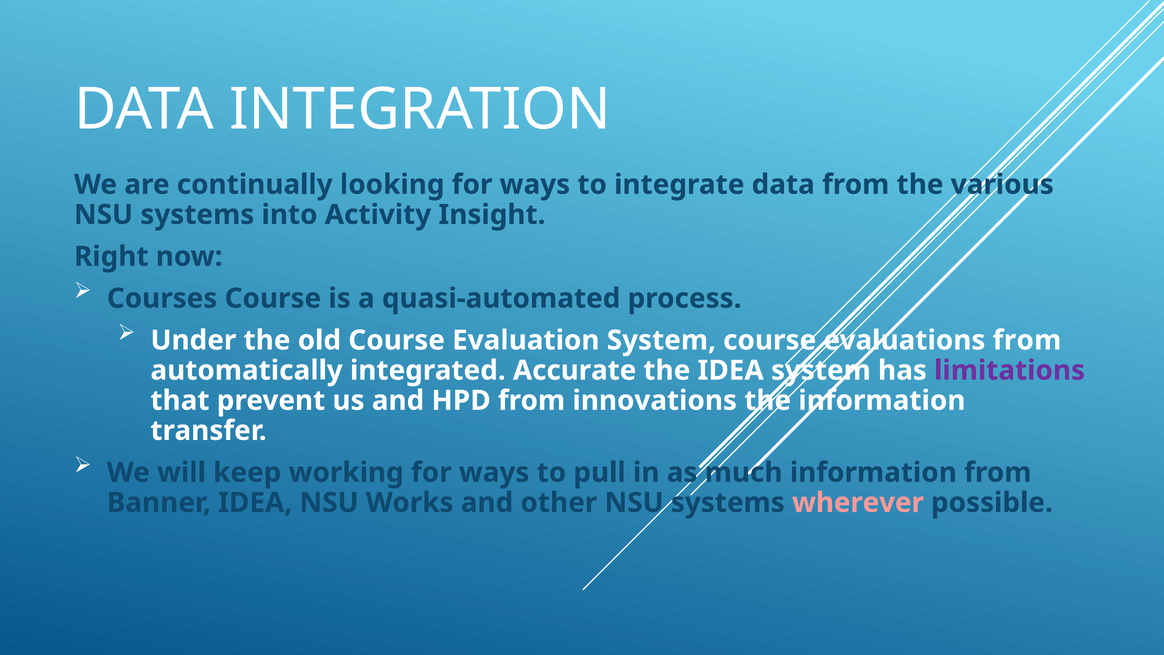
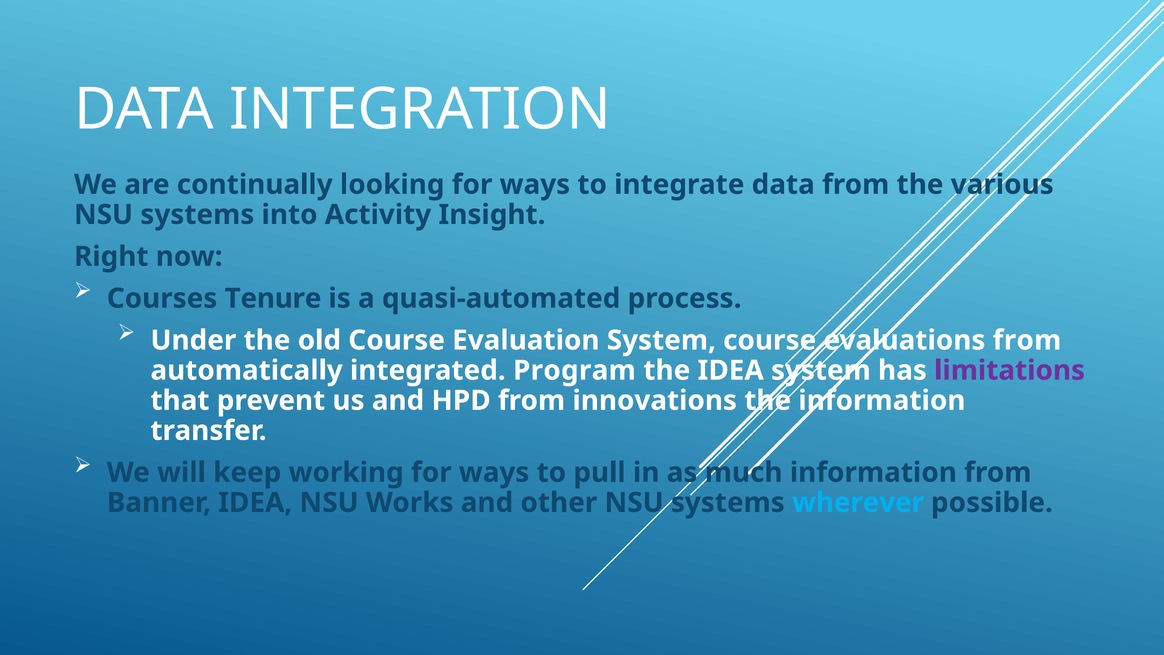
Courses Course: Course -> Tenure (273, 298)
Accurate: Accurate -> Program (574, 370)
wherever colour: pink -> light blue (858, 502)
